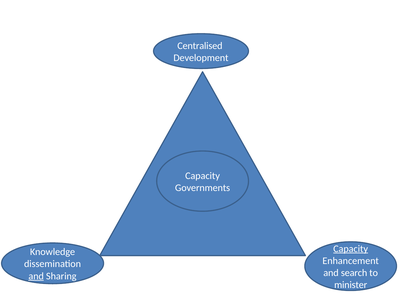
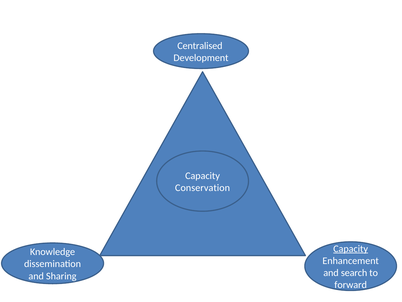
Governments: Governments -> Conservation (203, 188)
and underline: present -> none (36, 276)
minister: minister -> forward (351, 284)
